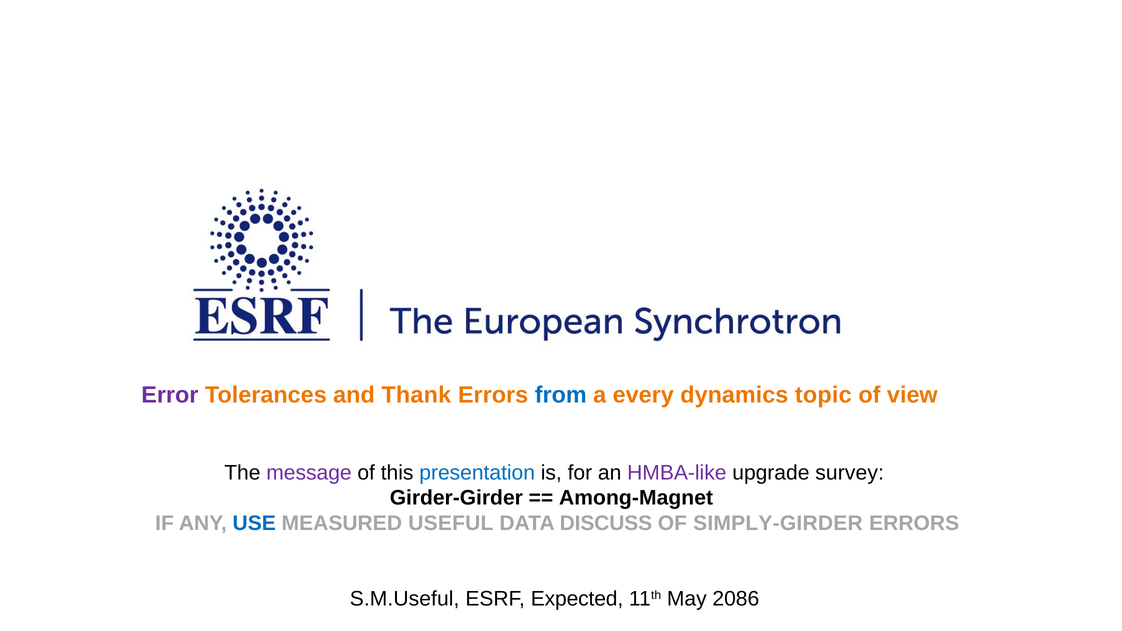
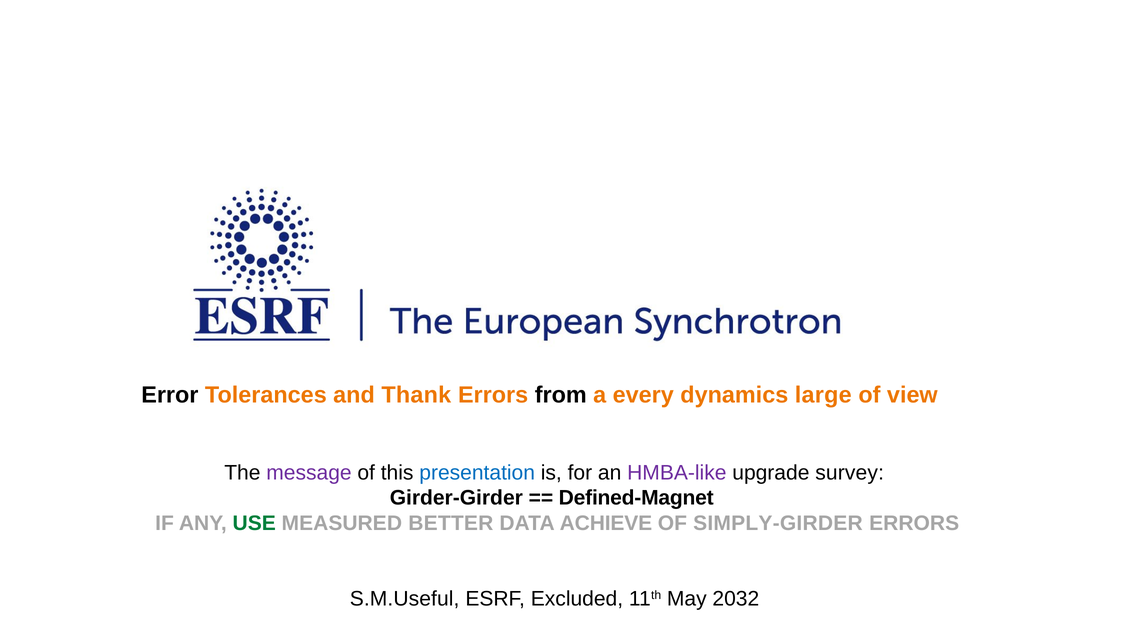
Error colour: purple -> black (170, 395)
from colour: blue -> black (561, 395)
topic: topic -> large (823, 395)
Among-Magnet: Among-Magnet -> Defined-Magnet (636, 498)
USE colour: blue -> green (254, 523)
USEFUL: USEFUL -> BETTER (451, 523)
DISCUSS: DISCUSS -> ACHIEVE (606, 523)
Expected: Expected -> Excluded (577, 599)
2086: 2086 -> 2032 (736, 599)
